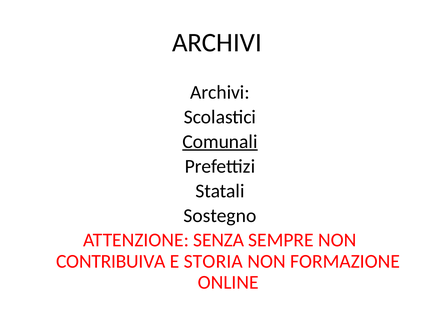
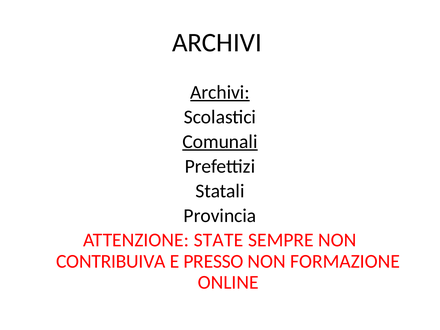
Archivi underline: none -> present (220, 92)
Sostegno: Sostegno -> Provincia (220, 216)
SENZA: SENZA -> STATE (218, 240)
STORIA: STORIA -> PRESSO (213, 261)
